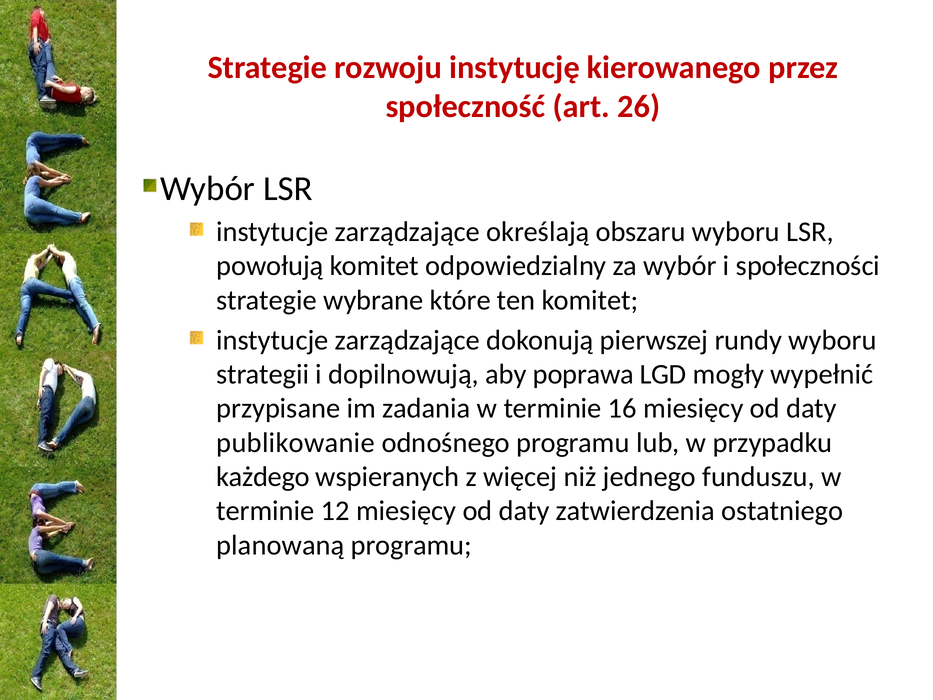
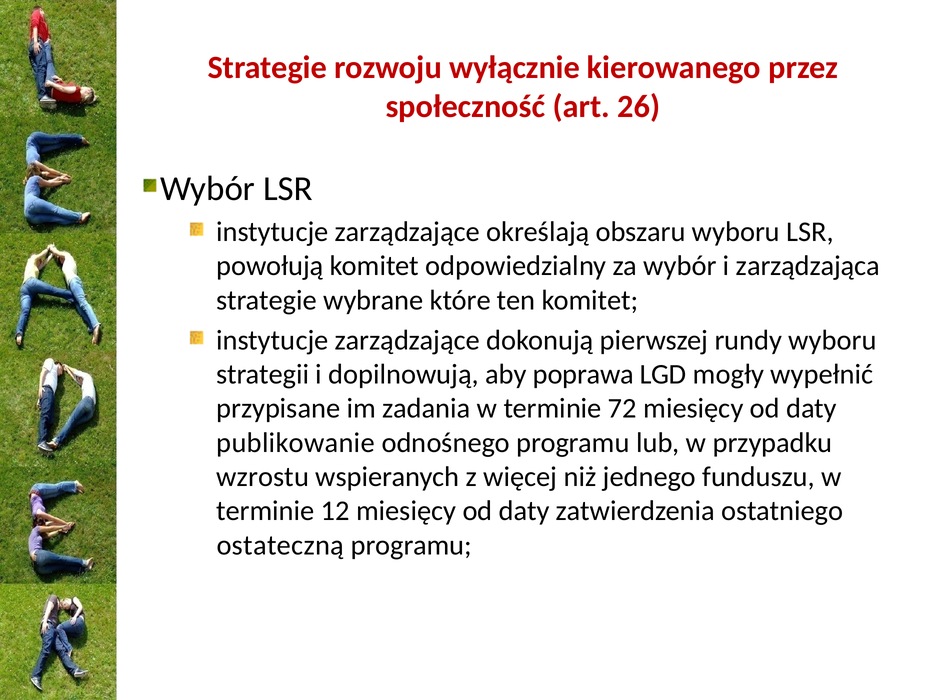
instytucję: instytucję -> wyłącznie (515, 68)
społeczności: społeczności -> zarządzająca (808, 266)
16: 16 -> 72 (622, 408)
każdego: każdego -> wzrostu (263, 477)
planowaną: planowaną -> ostateczną (280, 545)
